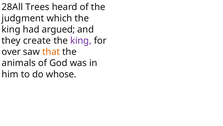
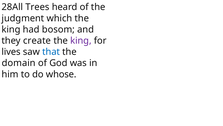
argued: argued -> bosom (58, 29)
over: over -> lives (11, 52)
that colour: orange -> blue (51, 52)
animals: animals -> domain (19, 63)
